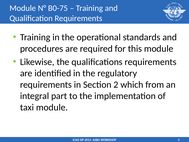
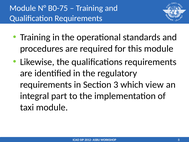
2: 2 -> 3 (116, 84)
from: from -> view (155, 84)
